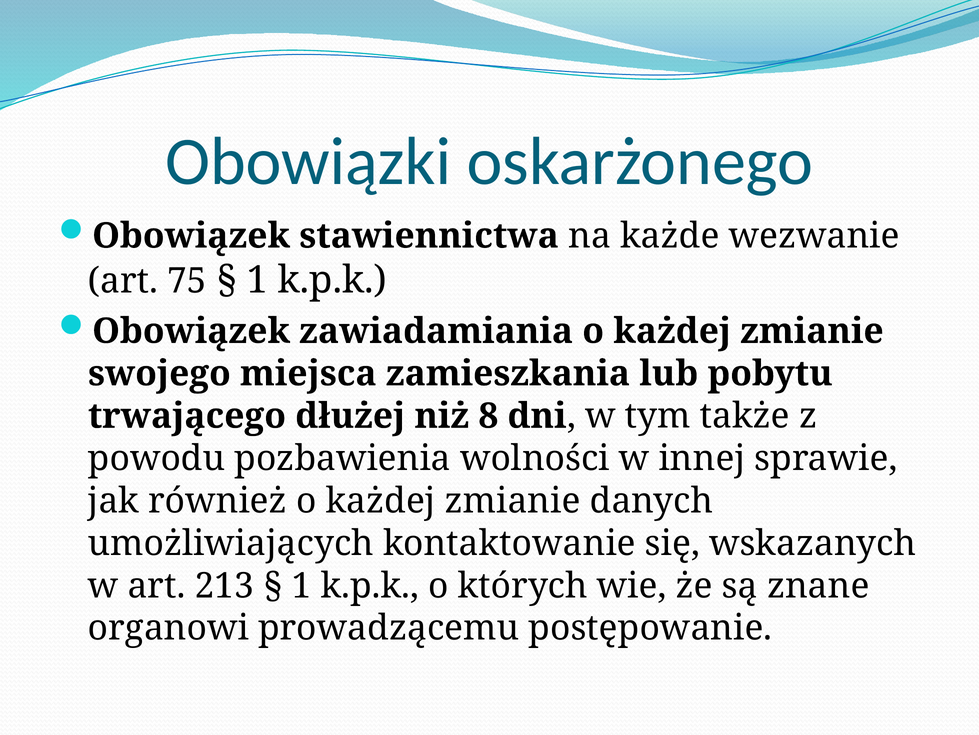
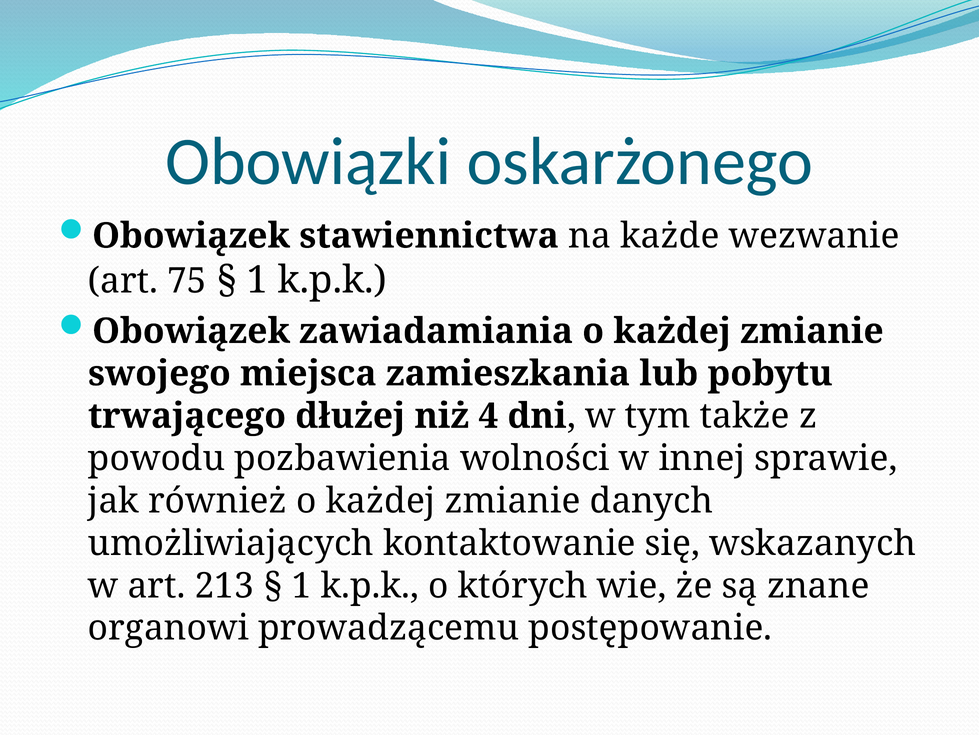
8: 8 -> 4 (488, 416)
